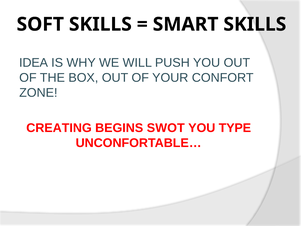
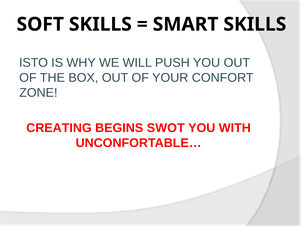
IDEA: IDEA -> ISTO (34, 63)
TYPE: TYPE -> WITH (235, 128)
